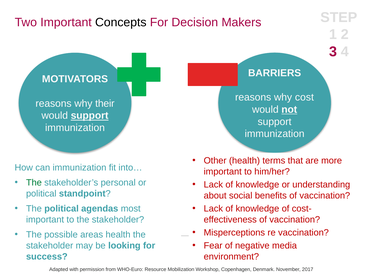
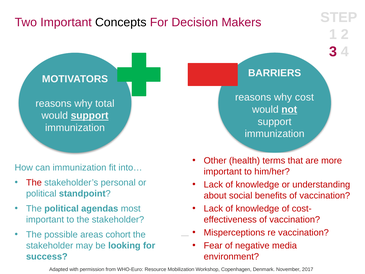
their: their -> total (105, 103)
The colour: green -> red (34, 183)
areas health: health -> cohort (118, 234)
